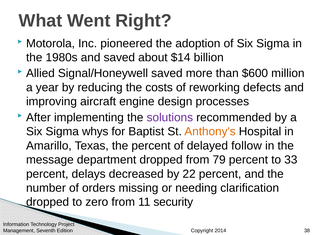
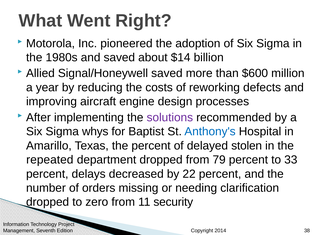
Anthony's colour: orange -> blue (210, 131)
follow: follow -> stolen (247, 146)
message: message -> repeated (50, 160)
